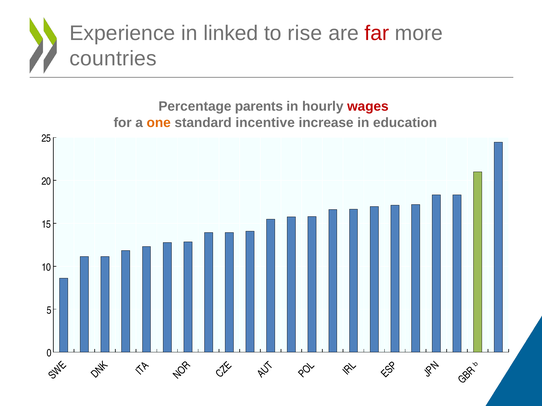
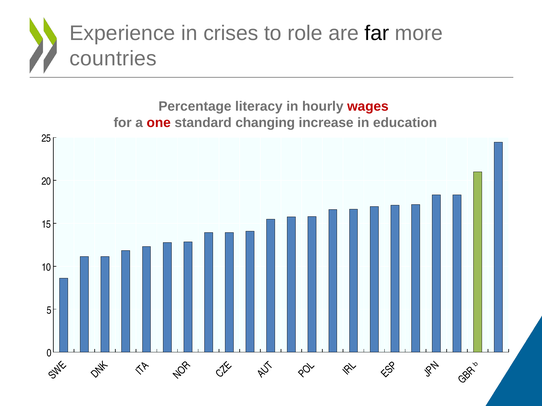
linked: linked -> crises (231, 33)
rise: rise -> role (305, 33)
far colour: red -> black (377, 33)
parents: parents -> literacy (259, 107)
one colour: orange -> red (159, 123)
incentive: incentive -> changing (265, 123)
